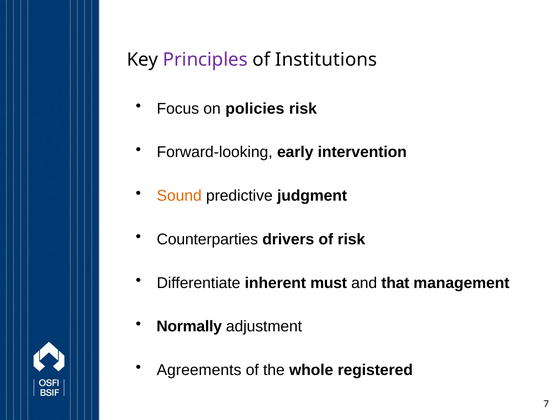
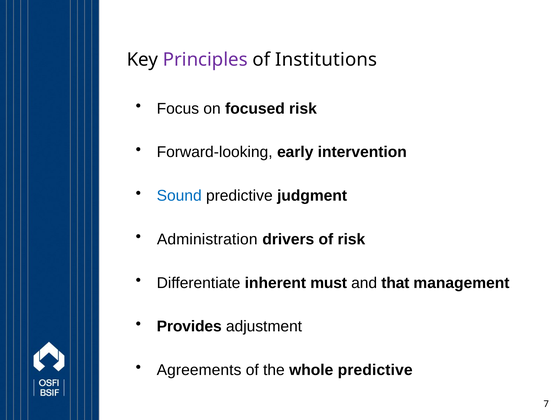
policies: policies -> focused (255, 109)
Sound colour: orange -> blue (179, 196)
Counterparties: Counterparties -> Administration (207, 239)
Normally: Normally -> Provides (189, 326)
whole registered: registered -> predictive (375, 370)
